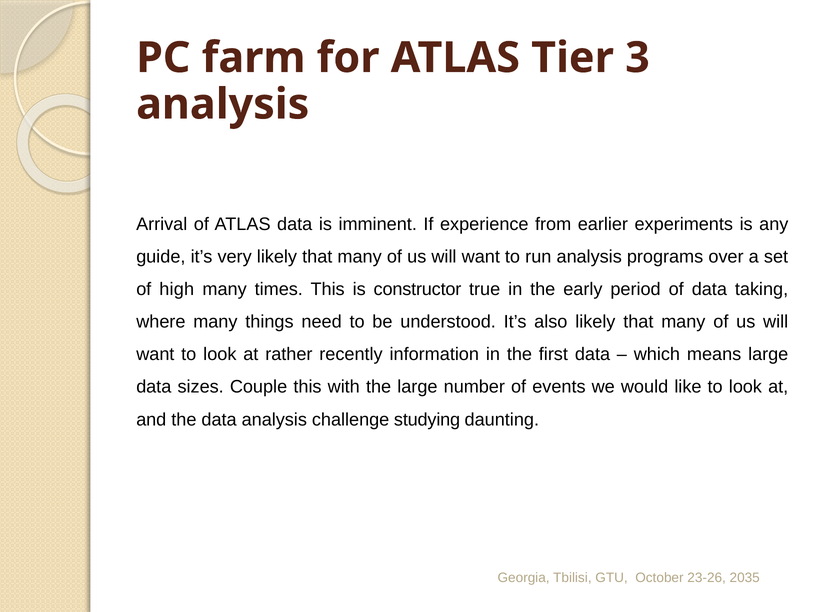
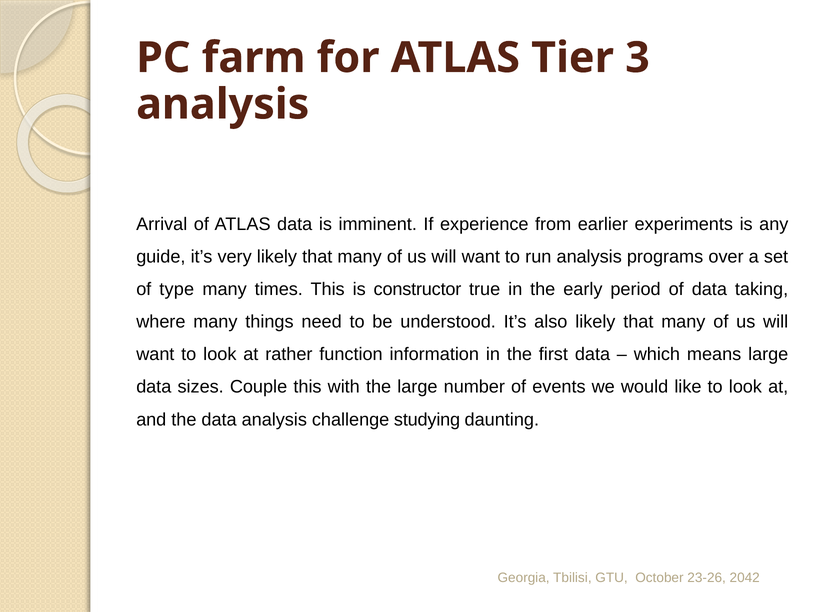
high: high -> type (177, 289)
recently: recently -> function (351, 354)
2035: 2035 -> 2042 (745, 578)
